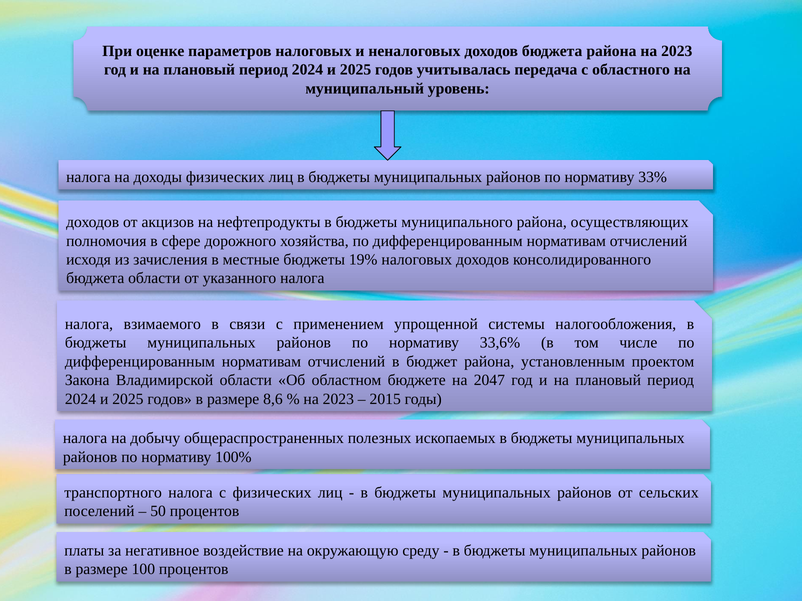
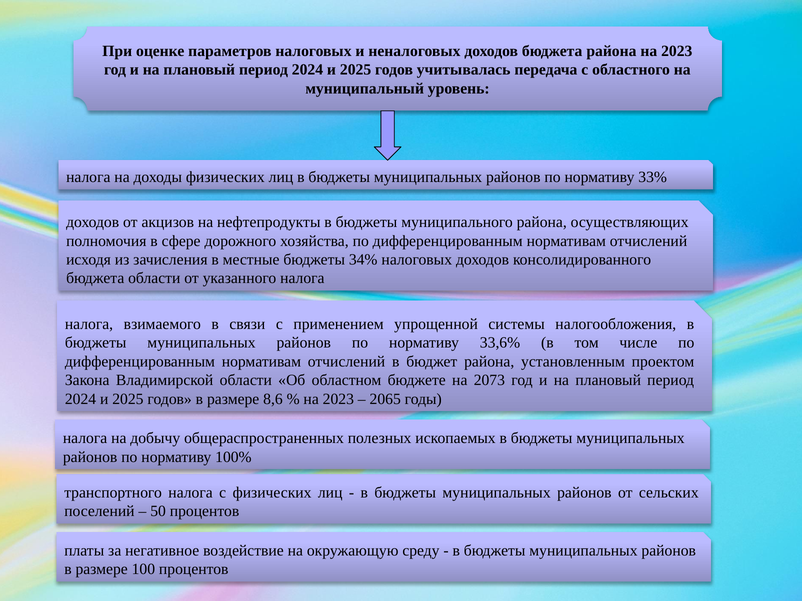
19%: 19% -> 34% (363, 260)
2047: 2047 -> 2073 (489, 381)
2015: 2015 -> 2065 (385, 399)
